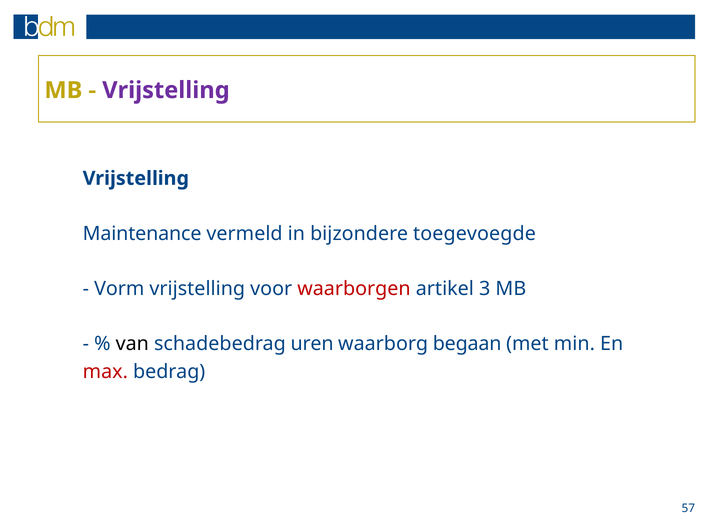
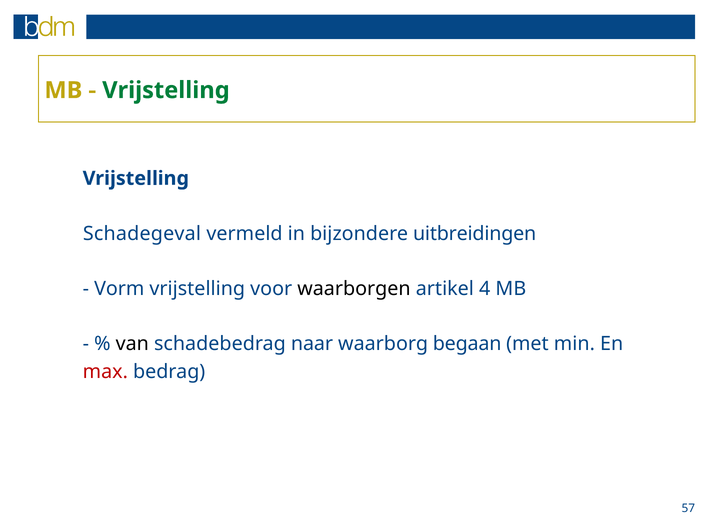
Vrijstelling colour: purple -> green (166, 90)
Maintenance: Maintenance -> Schadegeval (142, 233)
toegevoegde: toegevoegde -> uitbreidingen (475, 233)
waarborgen colour: red -> black (354, 289)
3: 3 -> 4 (485, 289)
uren: uren -> naar (312, 344)
